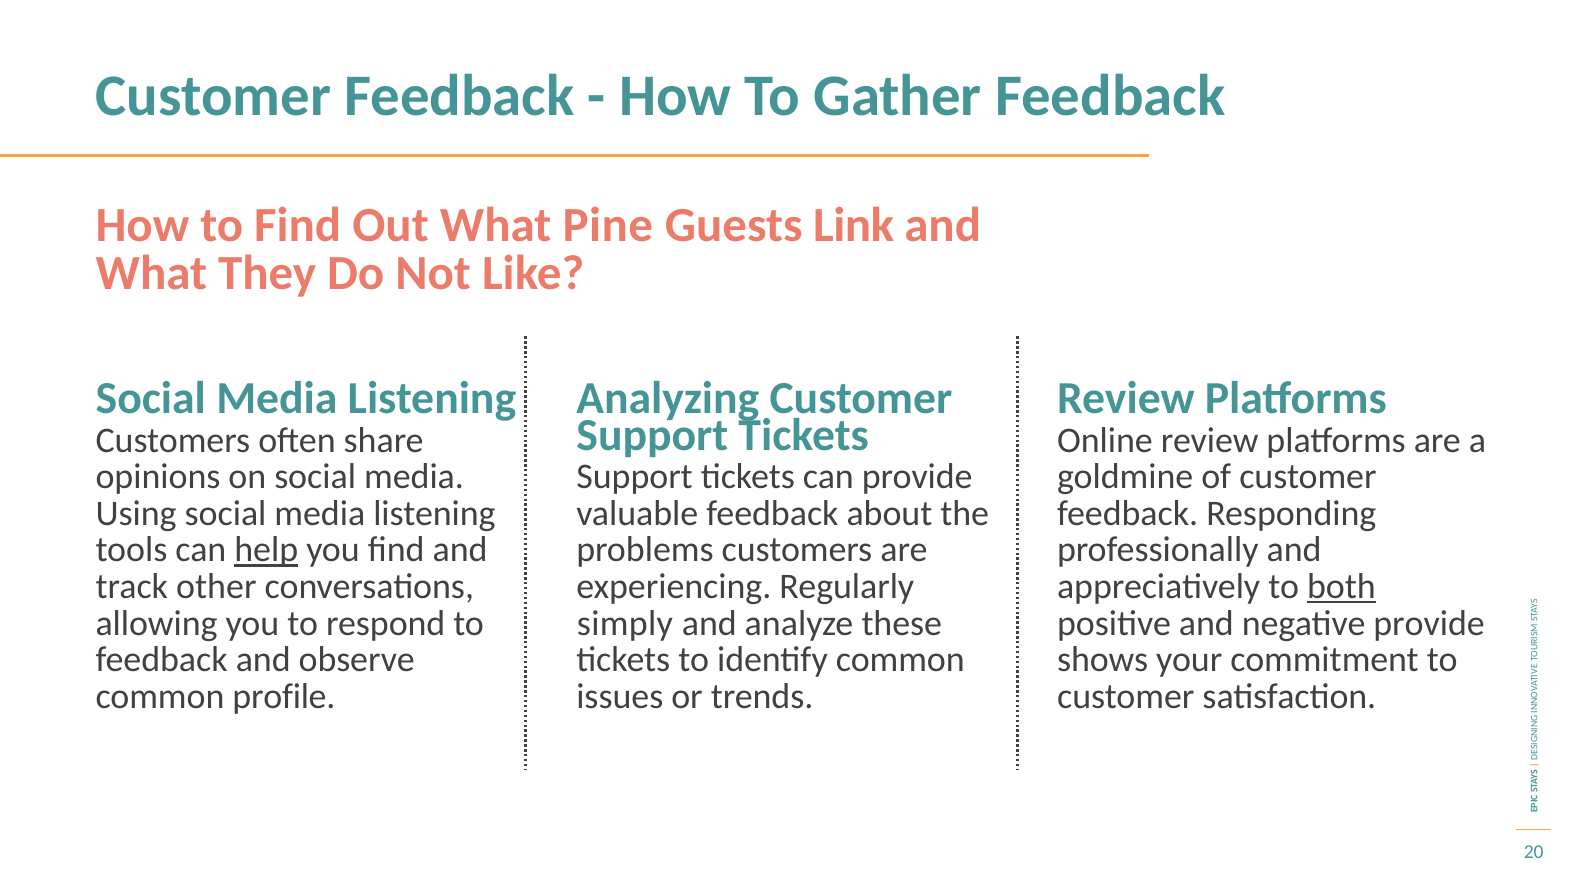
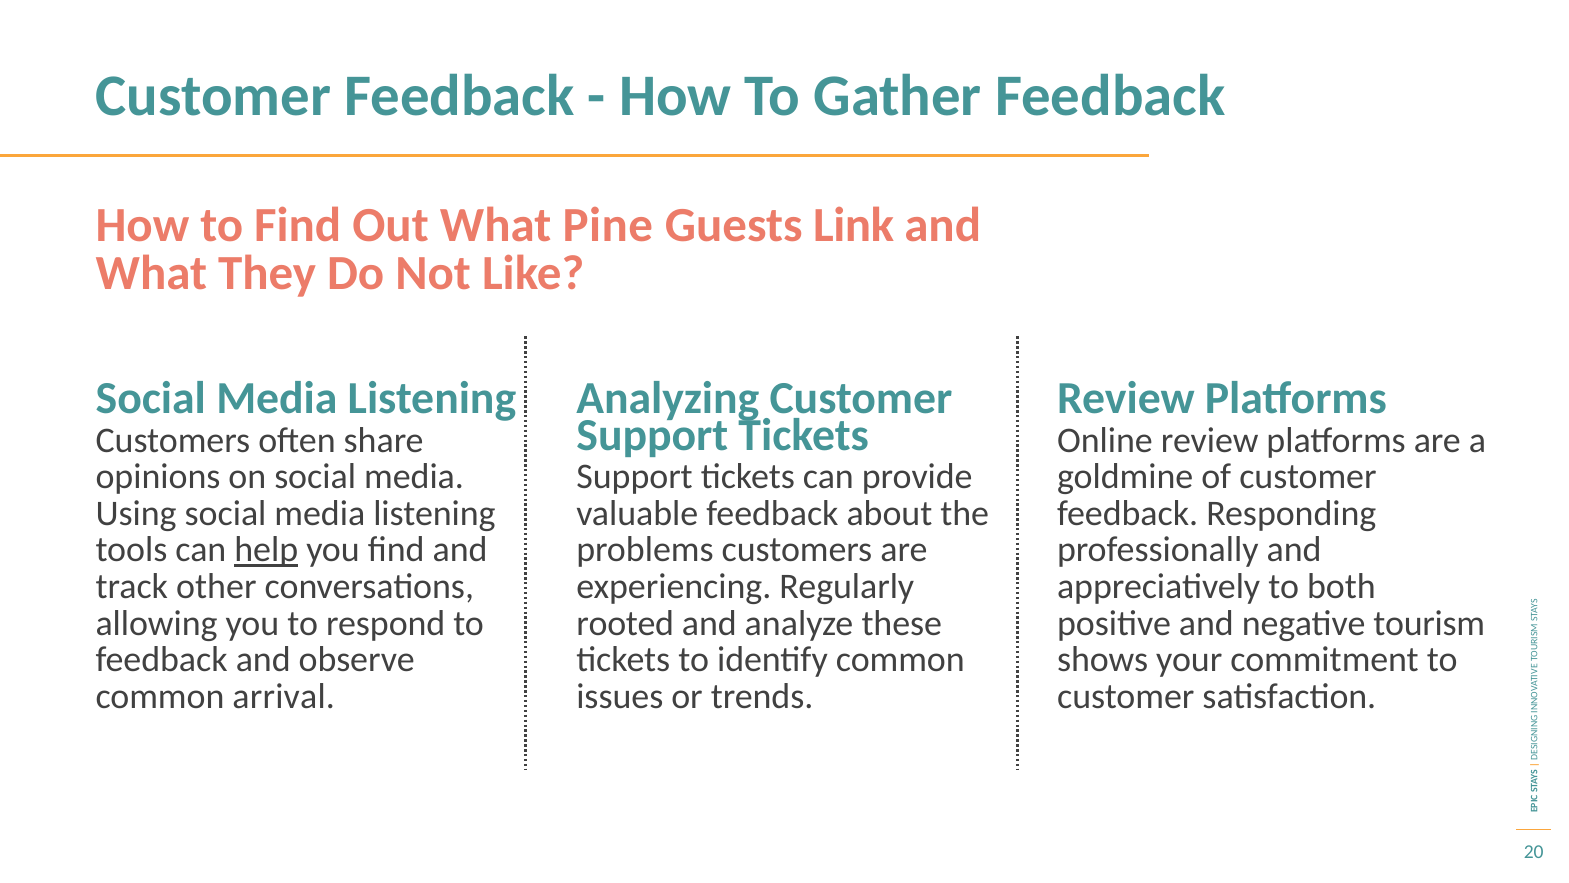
both underline: present -> none (1341, 586)
simply: simply -> rooted (625, 623)
negative provide: provide -> tourism (1429, 623)
profile: profile -> arrival (284, 696)
